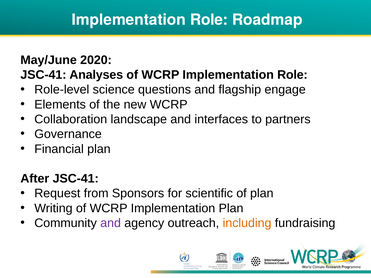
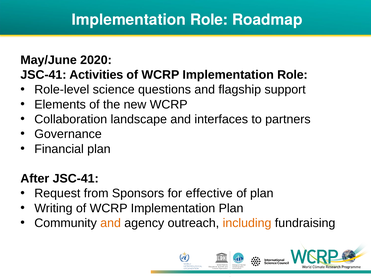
Analyses: Analyses -> Activities (96, 75)
engage: engage -> support (285, 90)
scientific: scientific -> effective (209, 194)
and colour: purple -> orange (111, 223)
